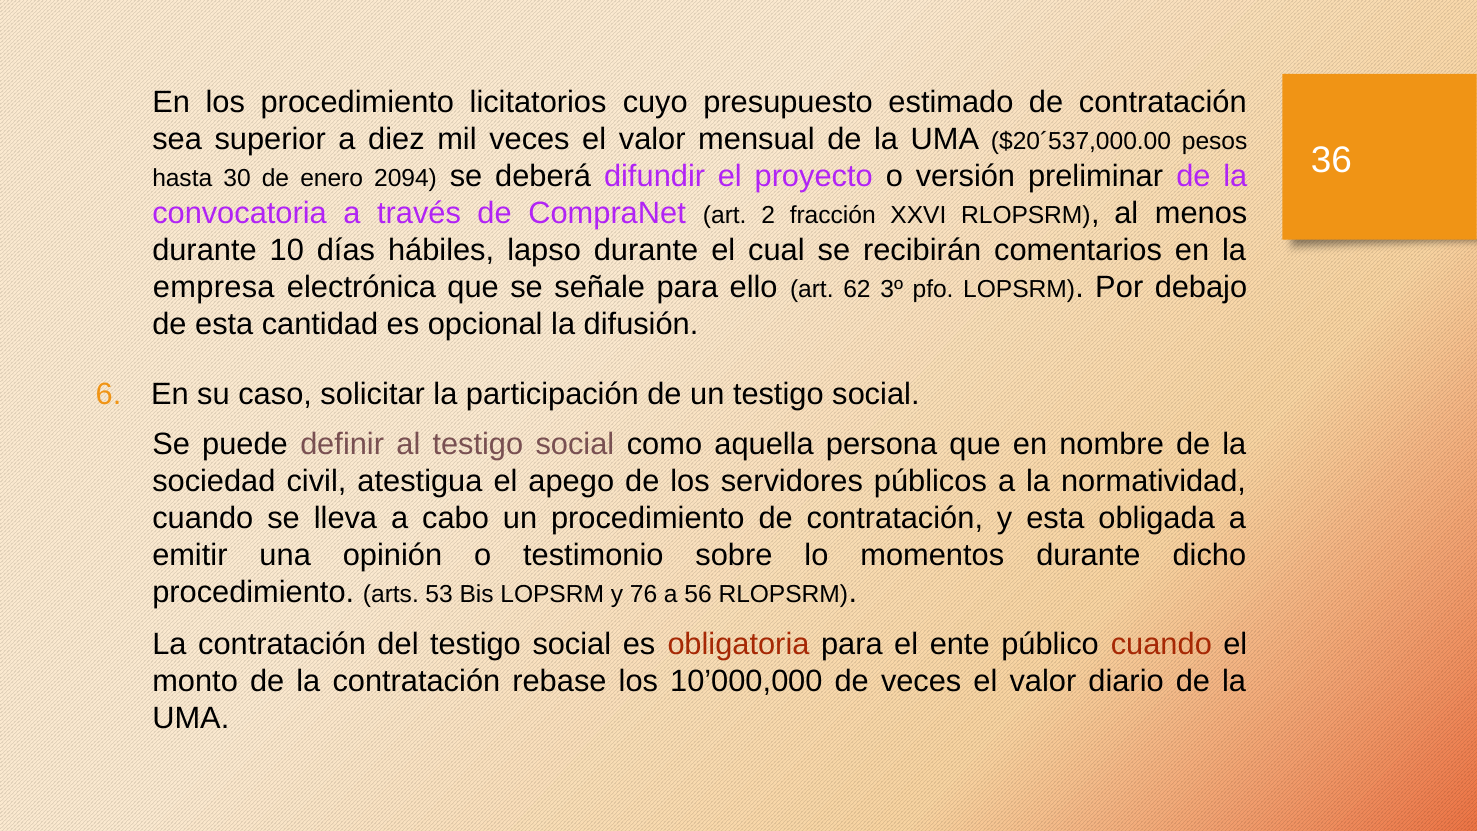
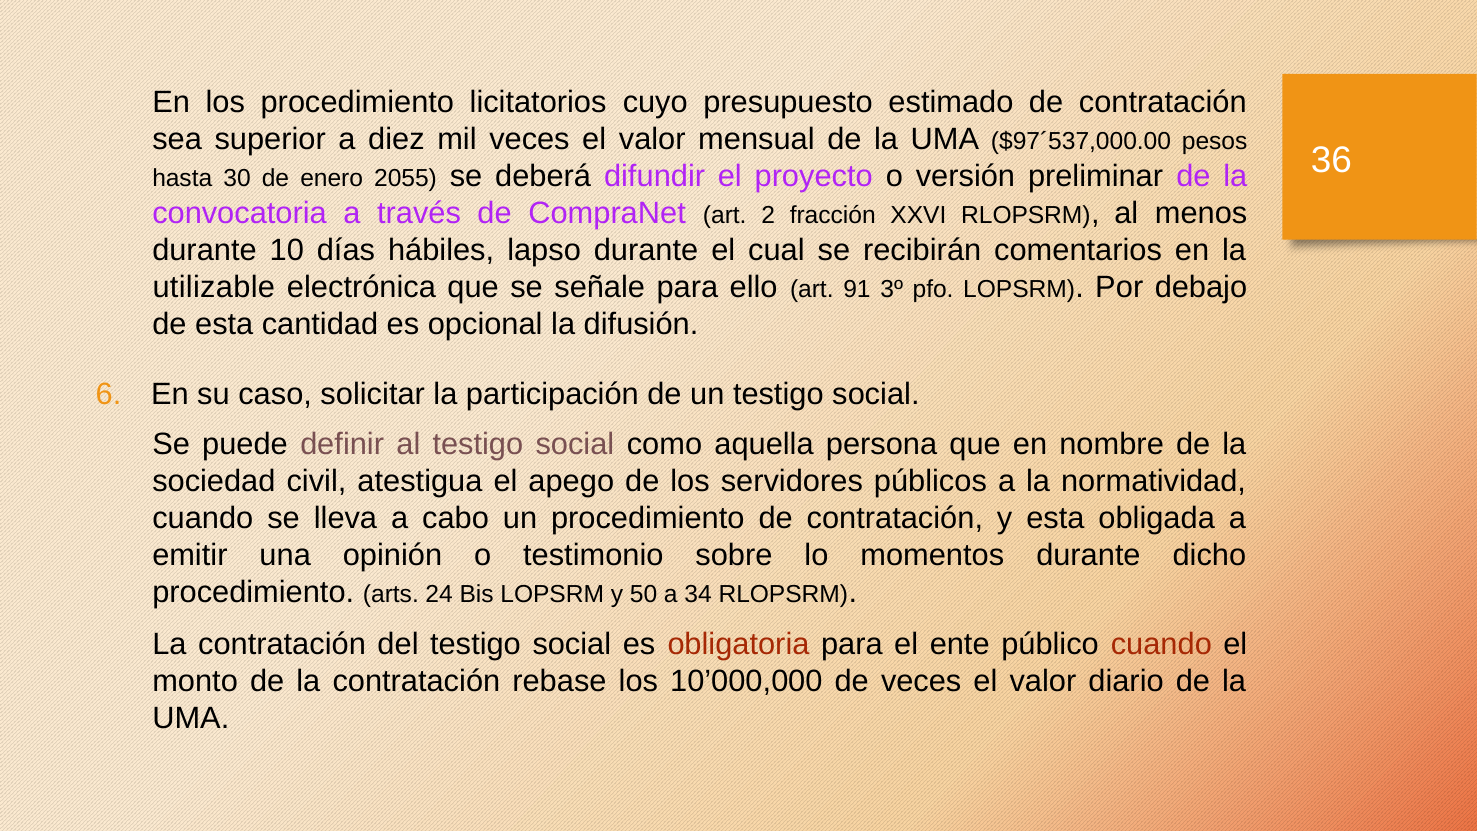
$20´537,000.00: $20´537,000.00 -> $97´537,000.00 (1081, 142)
2094: 2094 -> 2055 (406, 178)
empresa: empresa -> utilizable (214, 287)
62: 62 -> 91 (857, 289)
53: 53 -> 24 (439, 594)
76: 76 -> 50 (644, 594)
56: 56 -> 34 (698, 594)
